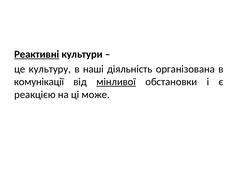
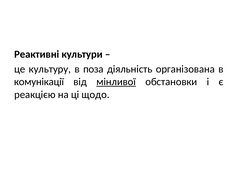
Реактивні underline: present -> none (37, 54)
наші: наші -> поза (93, 69)
може: може -> щодо (96, 94)
